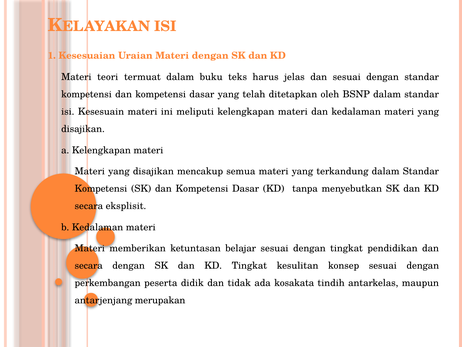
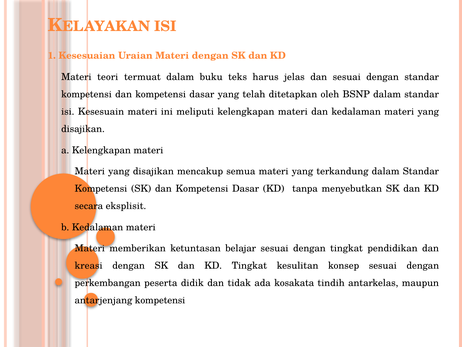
secara: secara -> kreasi (89, 265)
antarjenjang merupakan: merupakan -> kompetensi (160, 300)
